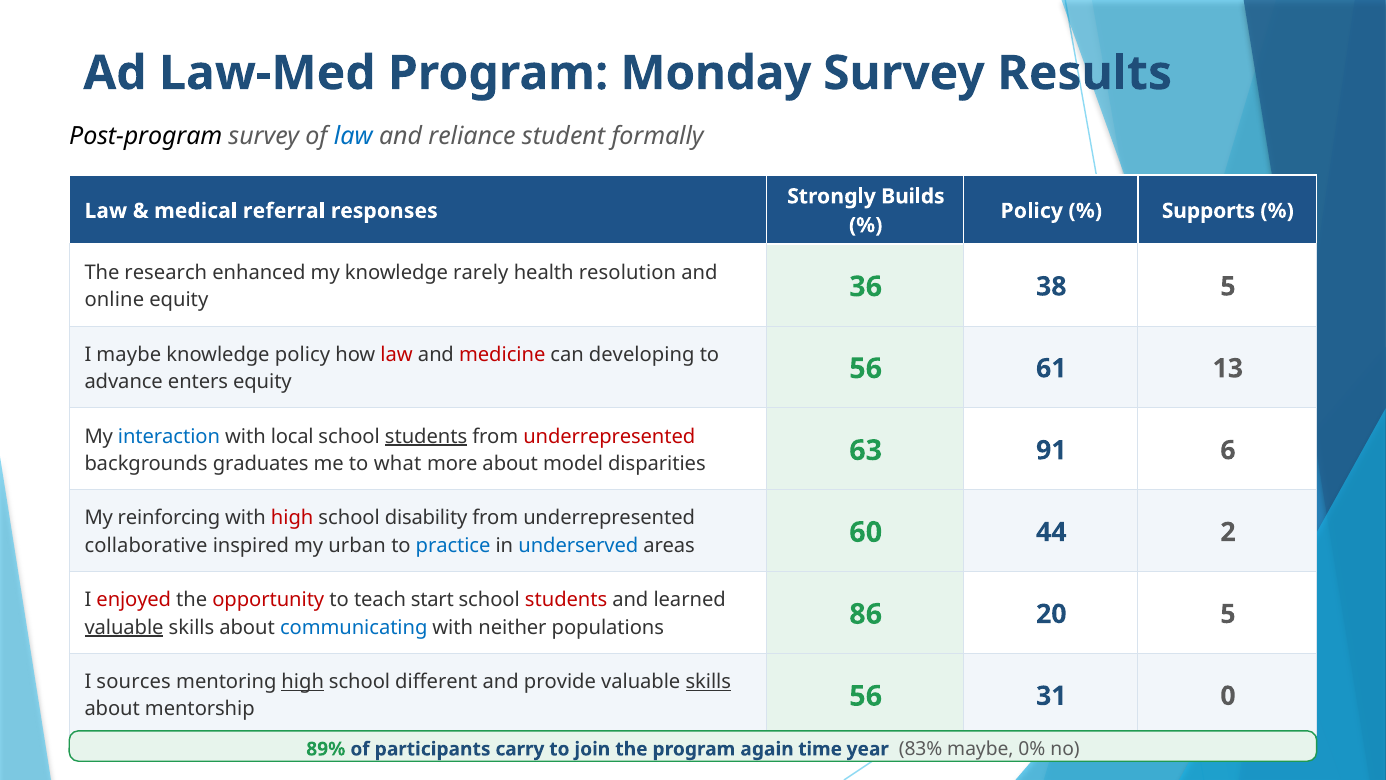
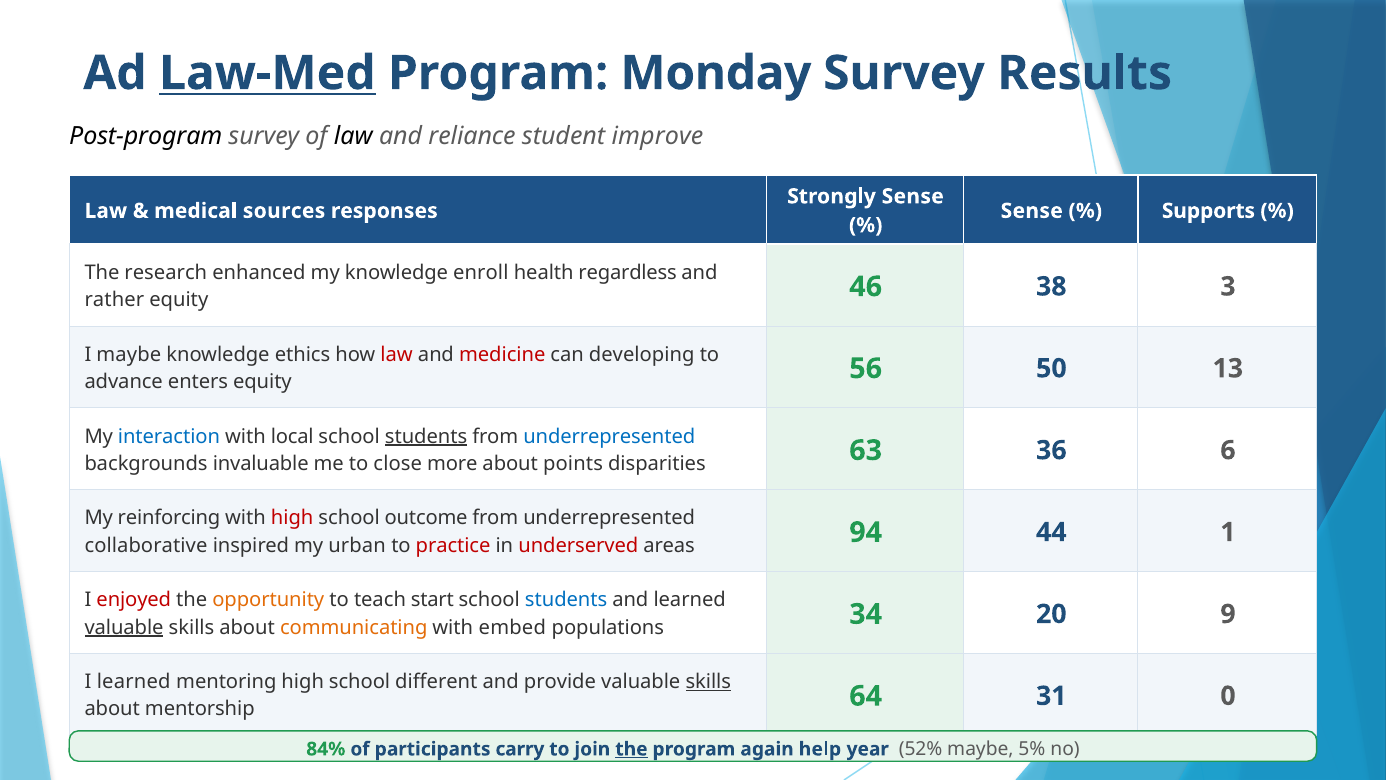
Law-Med underline: none -> present (267, 73)
law colour: blue -> black (353, 136)
formally: formally -> improve (658, 136)
Strongly Builds: Builds -> Sense (913, 196)
referral: referral -> sources (284, 211)
Policy: Policy -> Sense (1032, 211)
rarely: rarely -> enroll (481, 272)
resolution: resolution -> regardless (628, 272)
online: online -> rather (114, 300)
36: 36 -> 46 (866, 287)
38 5: 5 -> 3 (1228, 286)
knowledge policy: policy -> ethics (303, 354)
61: 61 -> 50 (1051, 368)
underrepresented colour: red -> blue (609, 436)
graduates: graduates -> invaluable (261, 463)
what: what -> close (398, 463)
model: model -> points (573, 463)
91: 91 -> 36 (1051, 450)
disability: disability -> outcome (426, 518)
practice colour: blue -> red (453, 545)
underserved colour: blue -> red (578, 545)
60: 60 -> 94 (866, 532)
2: 2 -> 1 (1228, 532)
opportunity colour: red -> orange (268, 600)
students colour: red -> blue (566, 600)
communicating colour: blue -> orange (354, 627)
neither: neither -> embed (512, 627)
86: 86 -> 34 (866, 614)
20 5: 5 -> 9 (1228, 614)
I sources: sources -> learned (134, 682)
high underline: present -> none (303, 682)
mentorship 56: 56 -> 64 (866, 696)
89%: 89% -> 84% (326, 749)
the underline: none -> present (631, 749)
time: time -> help (820, 749)
83%: 83% -> 52% (921, 749)
0%: 0% -> 5% (1032, 749)
